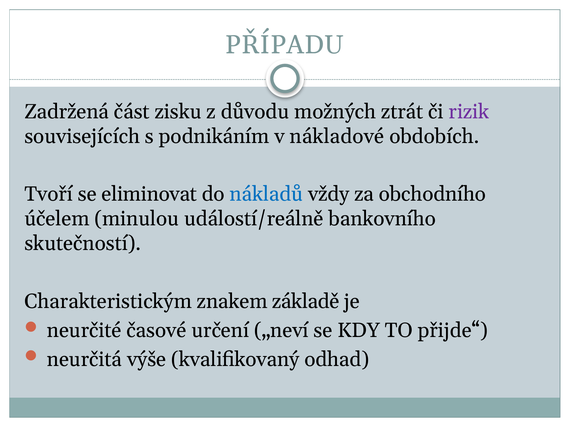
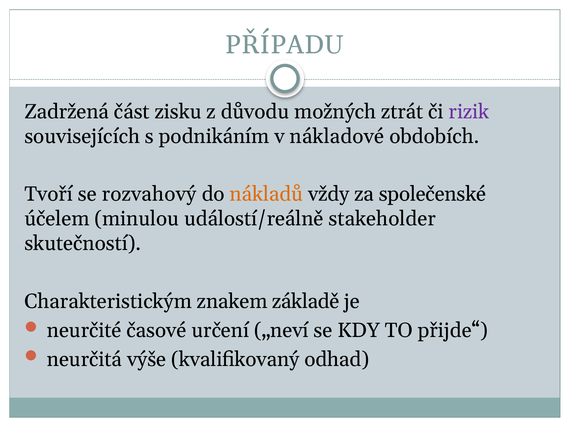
eliminovat: eliminovat -> rozvahový (149, 194)
nákladů colour: blue -> orange (266, 194)
obchodního: obchodního -> společenské (433, 194)
bankovního: bankovního -> stakeholder (382, 219)
